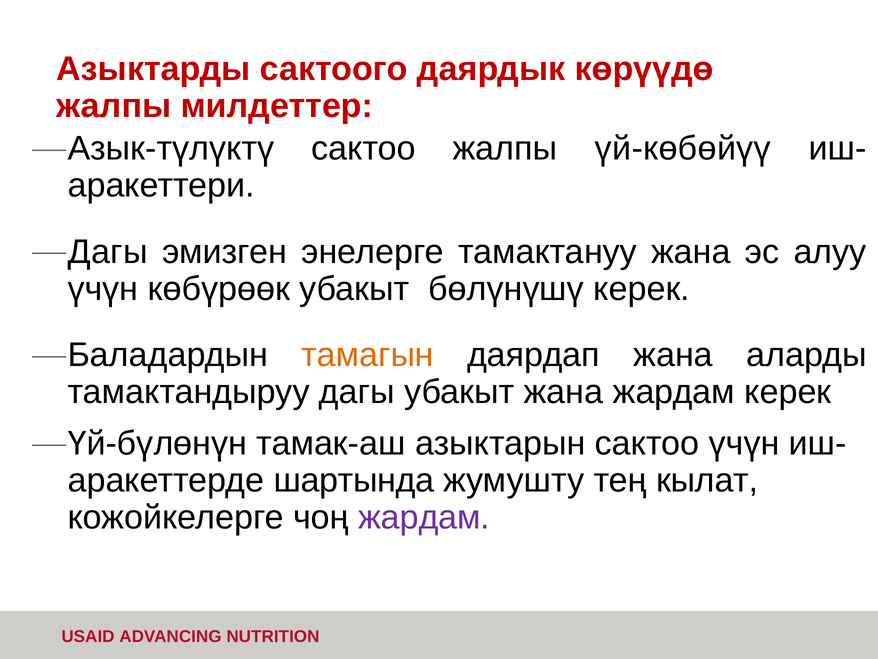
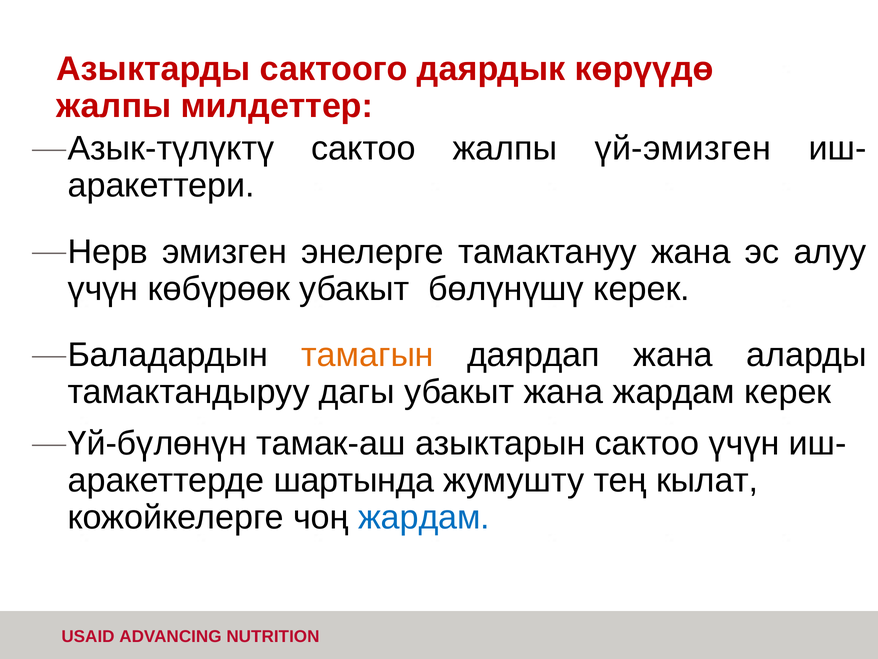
үй-көбөйүү: үй-көбөйүү -> үй-эмизген (683, 149)
Дагы: Дагы -> Нерв (108, 252)
жардам colour: purple -> blue (424, 517)
